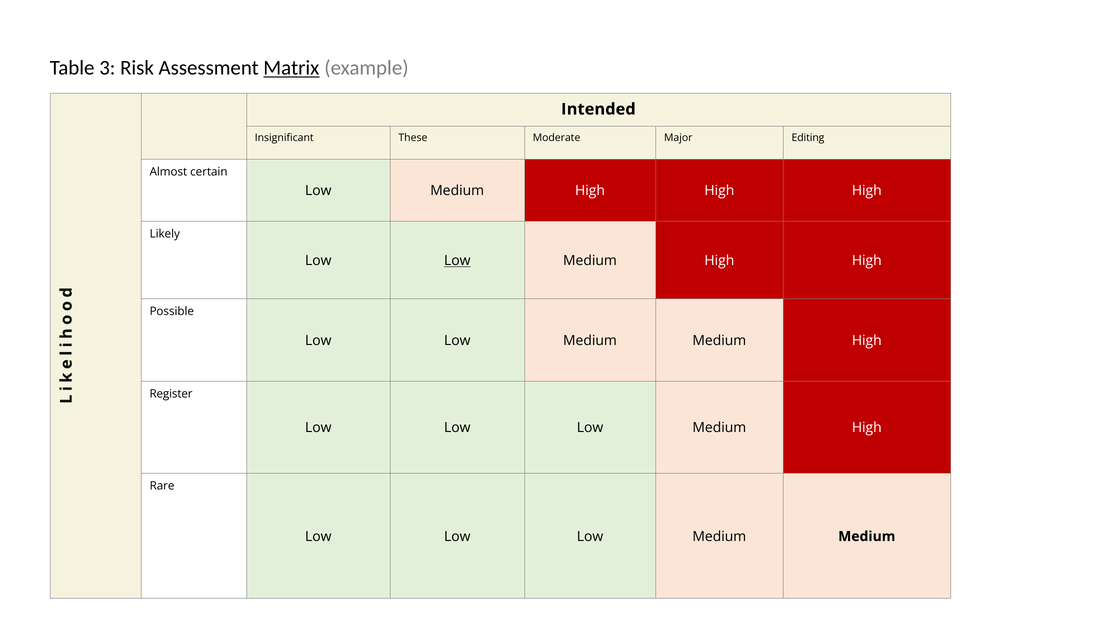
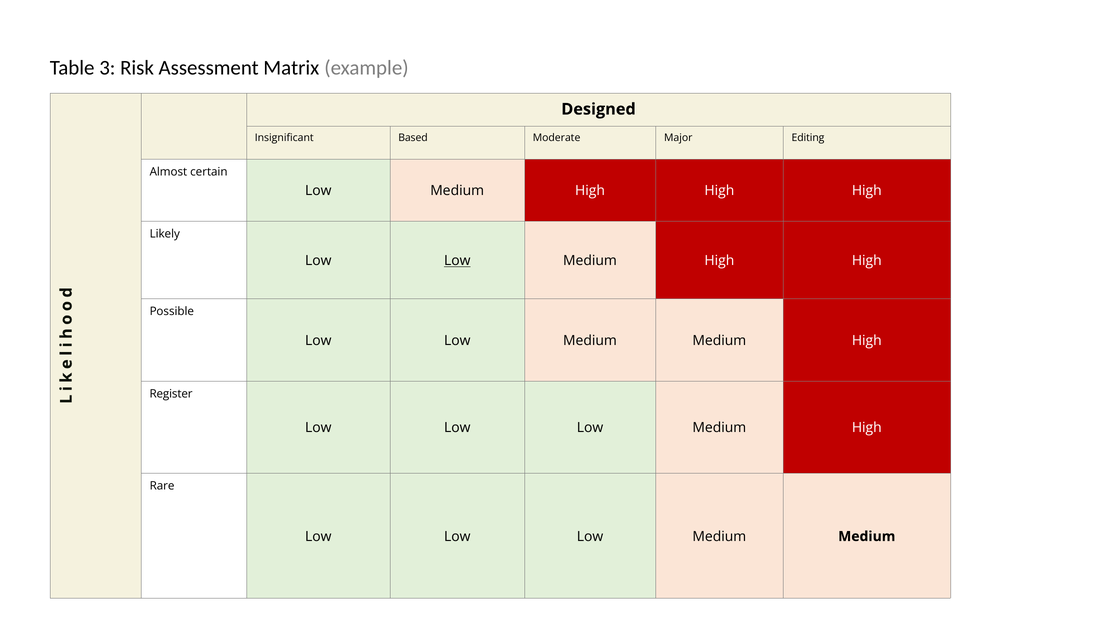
Matrix underline: present -> none (291, 68)
Intended: Intended -> Designed (599, 109)
These: These -> Based (413, 138)
